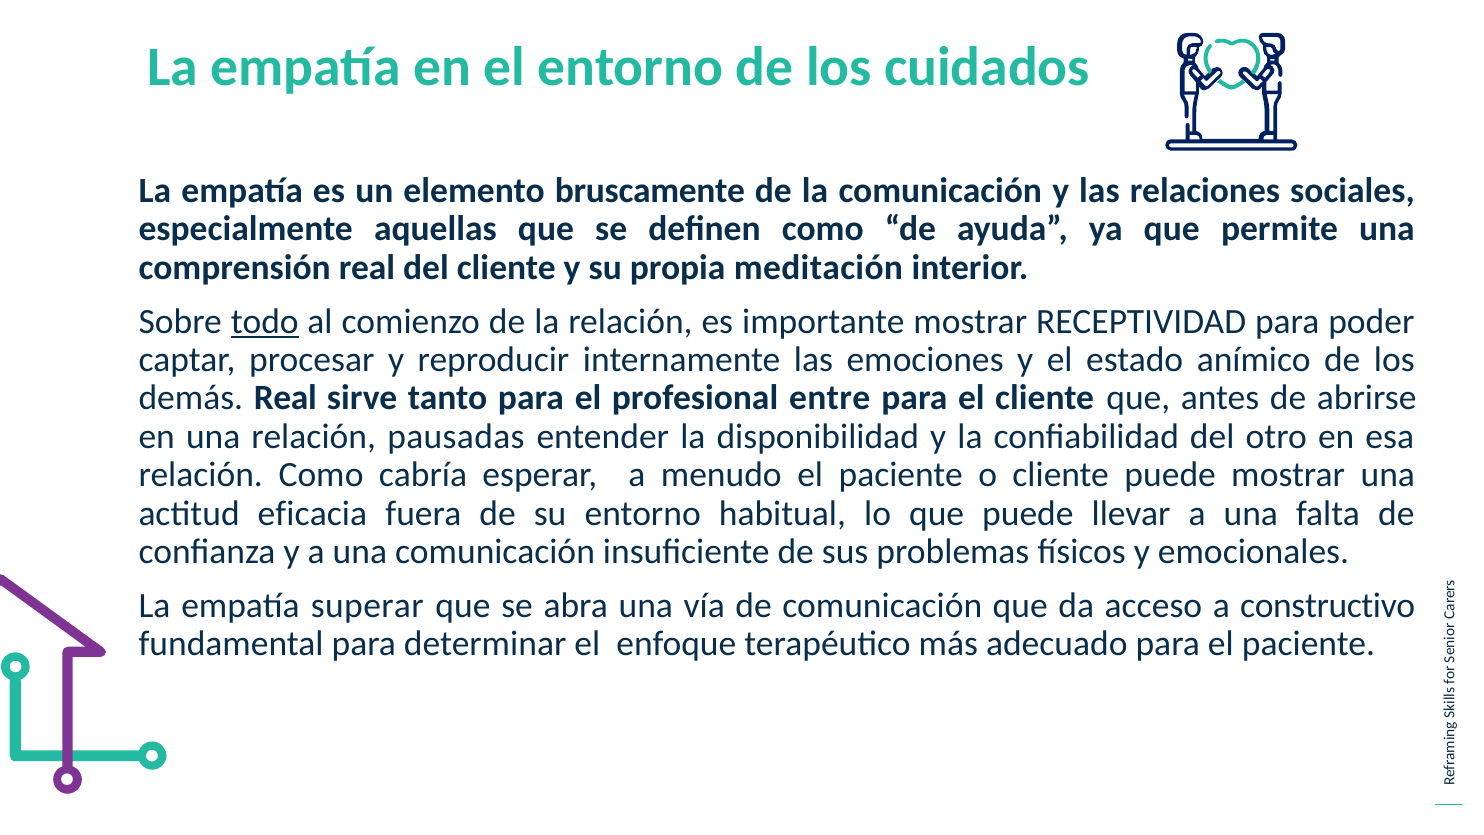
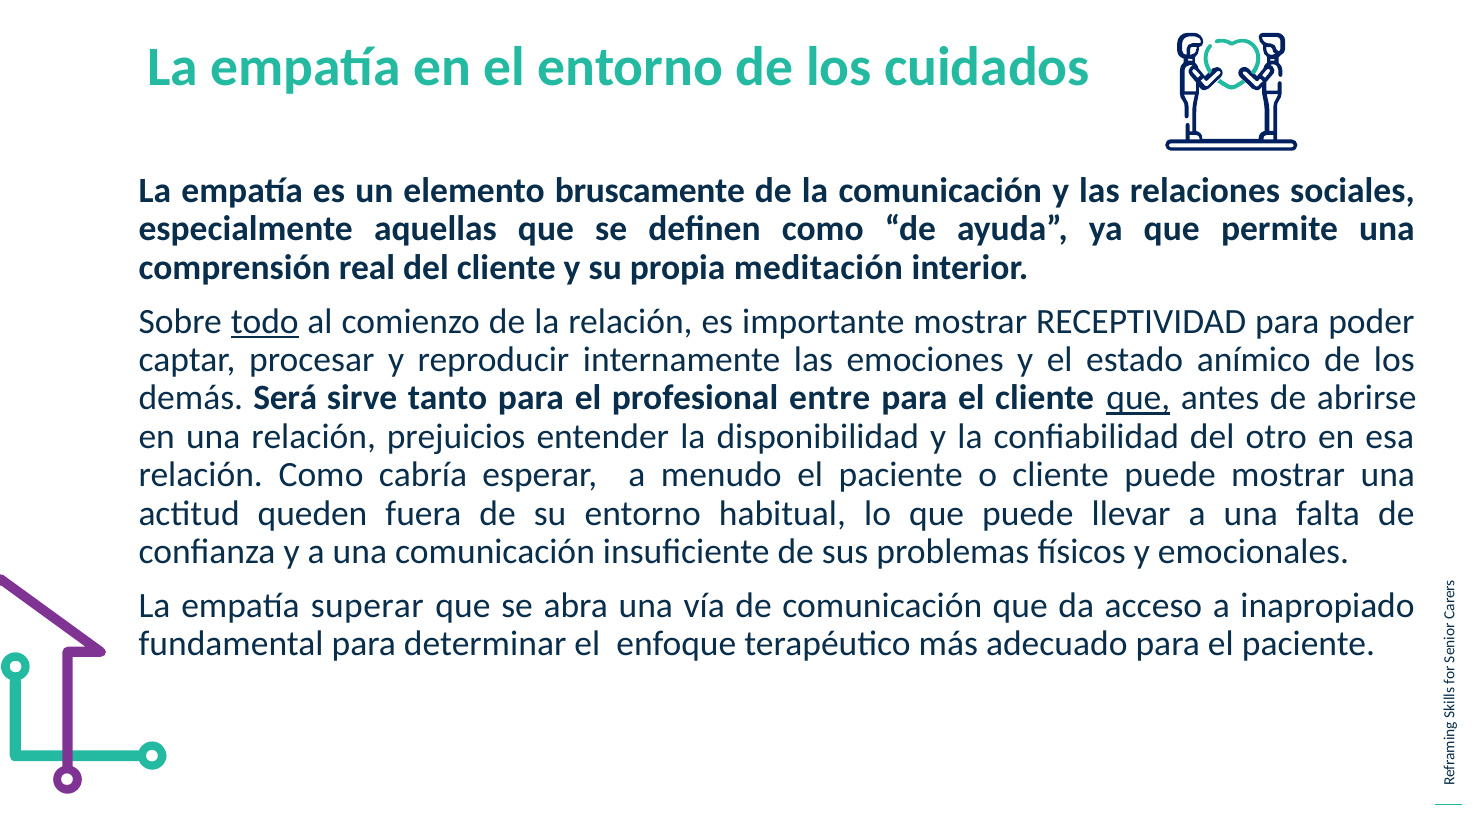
demás Real: Real -> Será (285, 398)
que underline: none -> present (1138, 398)
pausadas: pausadas -> prejuicios (456, 436)
eficacia: eficacia -> queden (313, 513)
constructivo: constructivo -> inapropiado (1328, 605)
